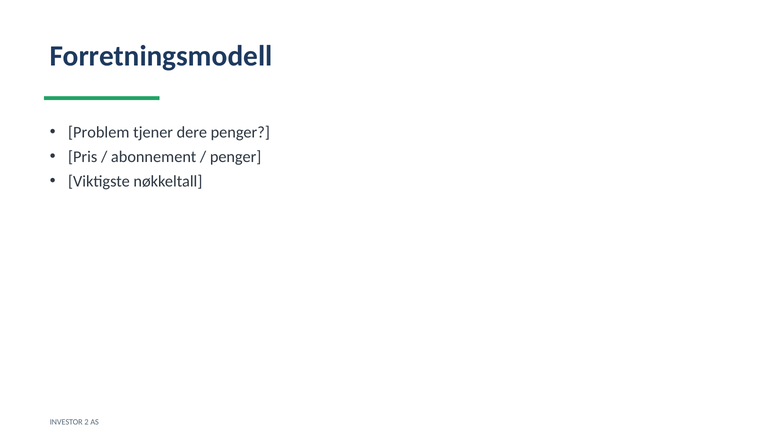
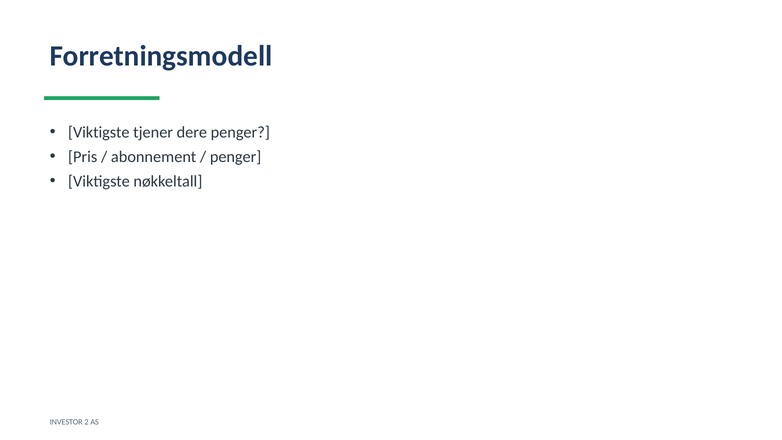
Problem: Problem -> Viktigste (99, 132)
